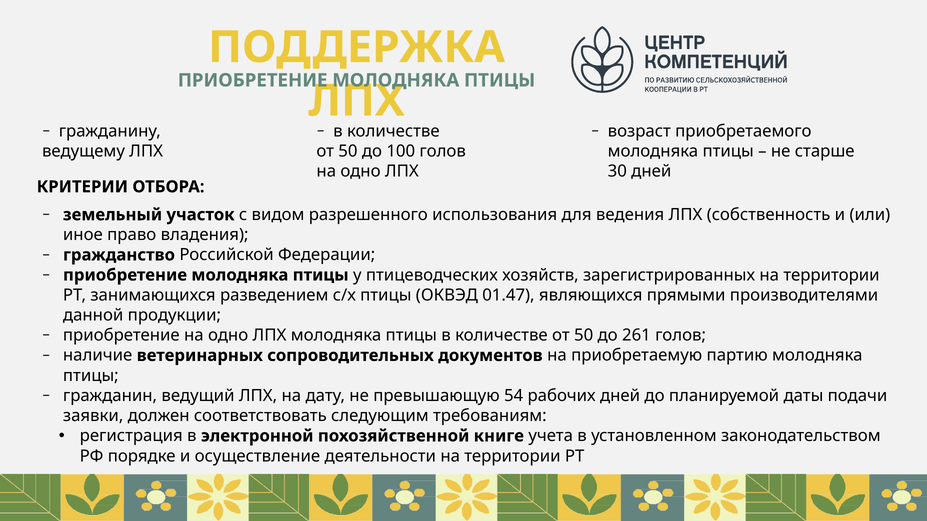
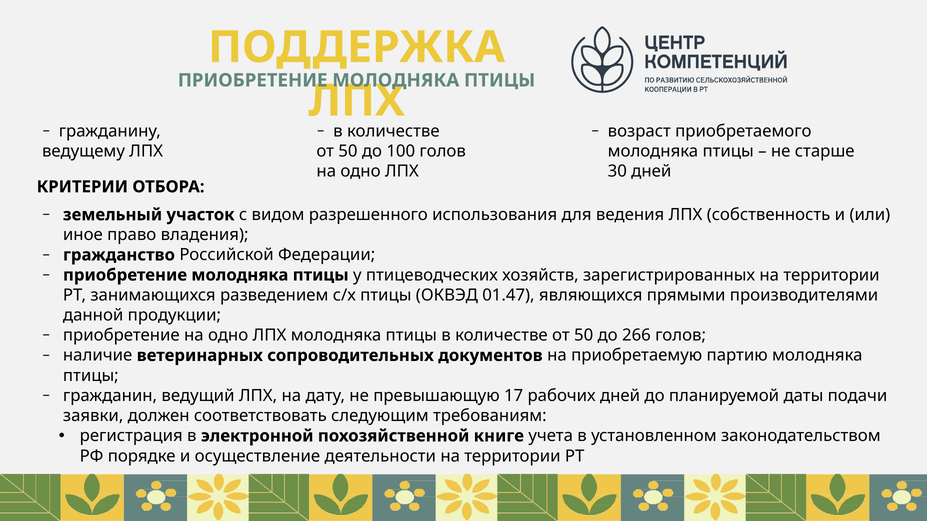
261: 261 -> 266 (636, 336)
54: 54 -> 17 (514, 396)
